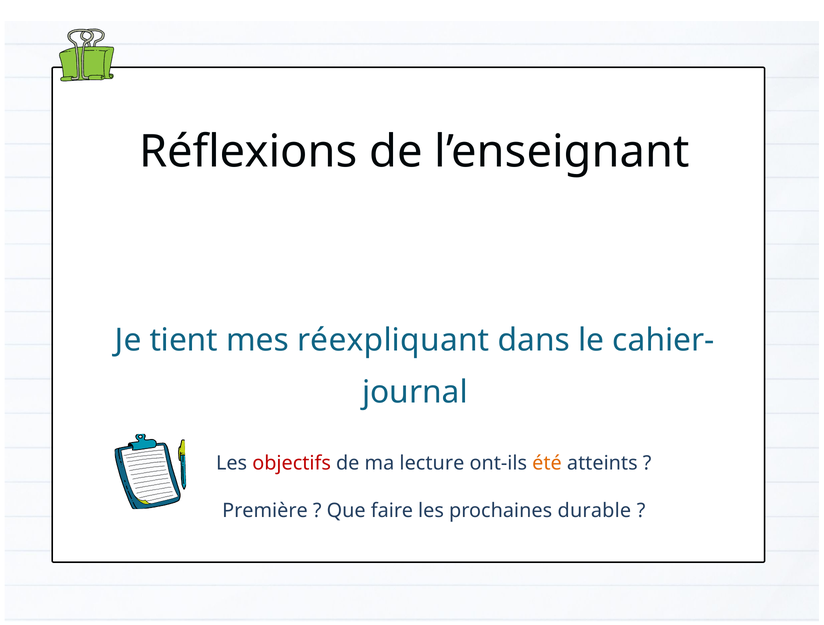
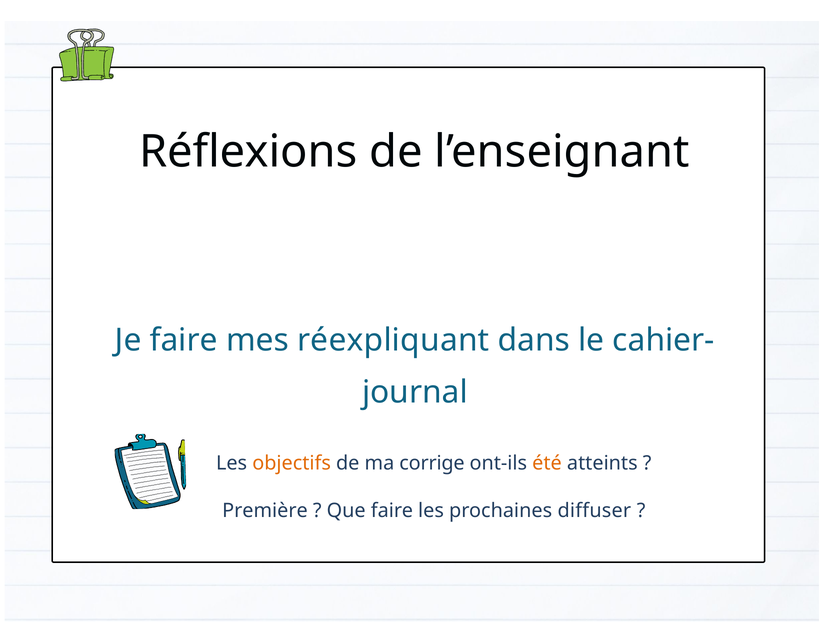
Je tient: tient -> faire (184, 340)
objectifs colour: red -> orange (292, 463)
lecture: lecture -> corrige (432, 463)
durable: durable -> diffuser (594, 511)
